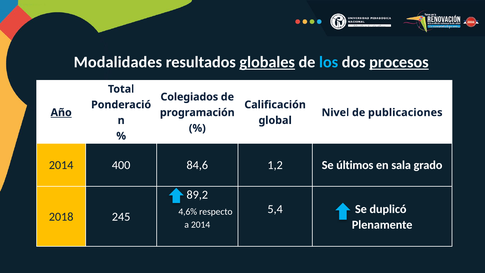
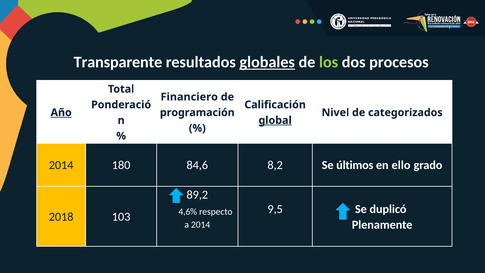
Modalidades: Modalidades -> Transparente (118, 62)
los colour: light blue -> light green (329, 62)
procesos underline: present -> none (399, 62)
Colegiados: Colegiados -> Financiero (189, 97)
publicaciones: publicaciones -> categorizados (405, 112)
global underline: none -> present (275, 120)
400: 400 -> 180 (121, 165)
1,2: 1,2 -> 8,2 (275, 165)
sala: sala -> ello (401, 165)
5,4: 5,4 -> 9,5 (275, 209)
245: 245 -> 103 (121, 217)
